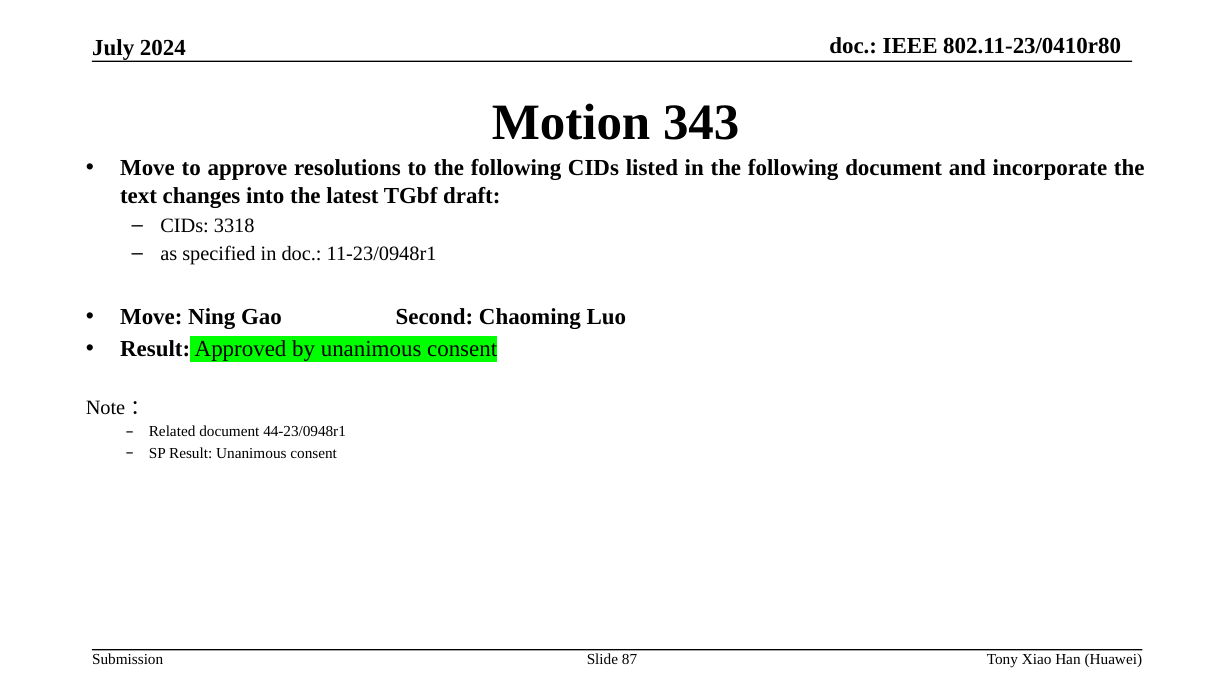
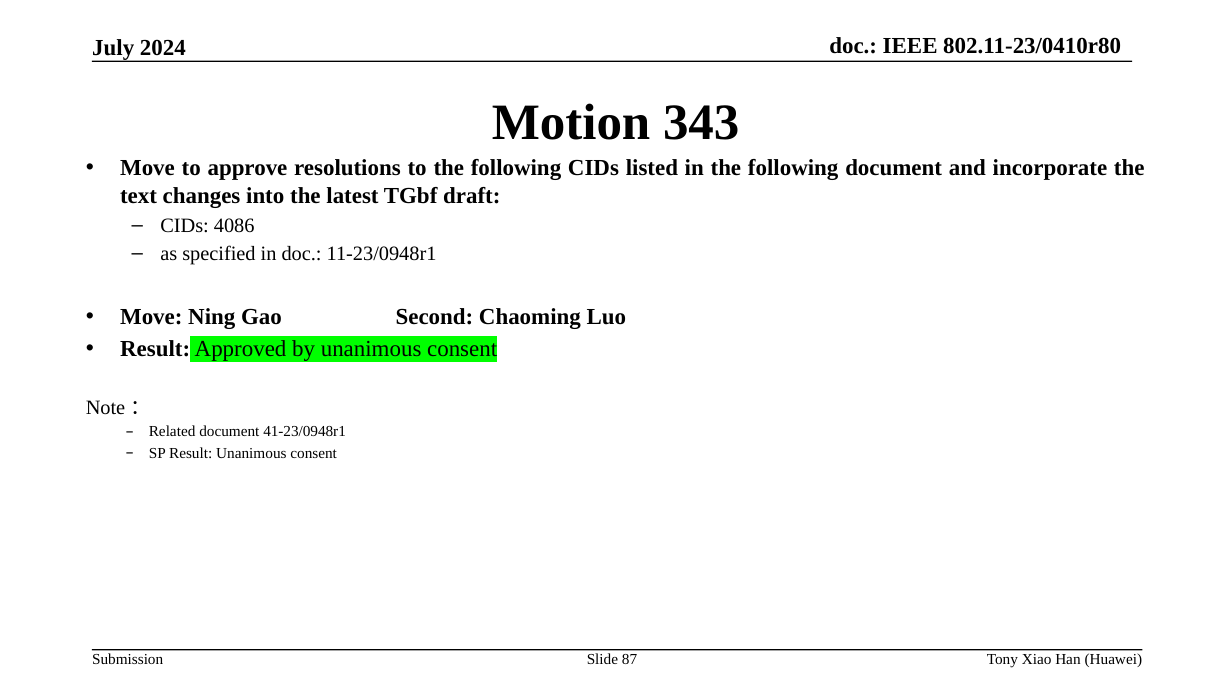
3318: 3318 -> 4086 (234, 226)
44-23/0948r1: 44-23/0948r1 -> 41-23/0948r1 (305, 432)
